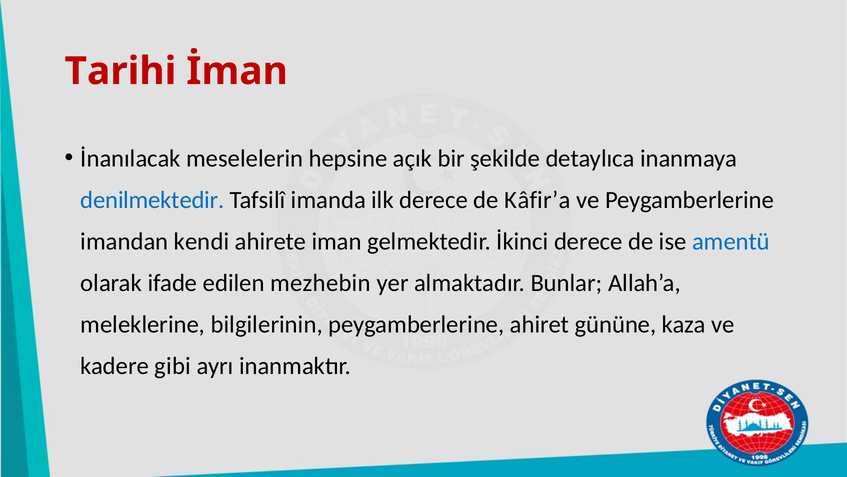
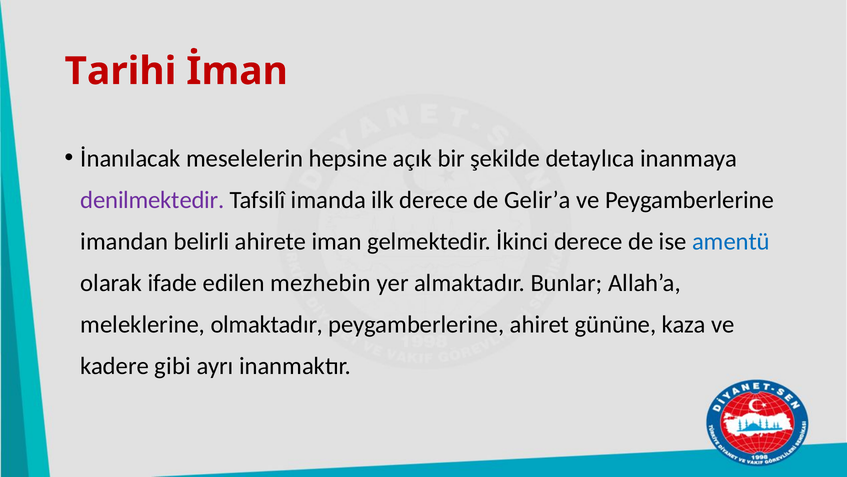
denilmektedir colour: blue -> purple (152, 200)
Kâfir’a: Kâfir’a -> Gelir’a (537, 200)
kendi: kendi -> belirli (202, 241)
bilgilerinin: bilgilerinin -> olmaktadır (267, 324)
